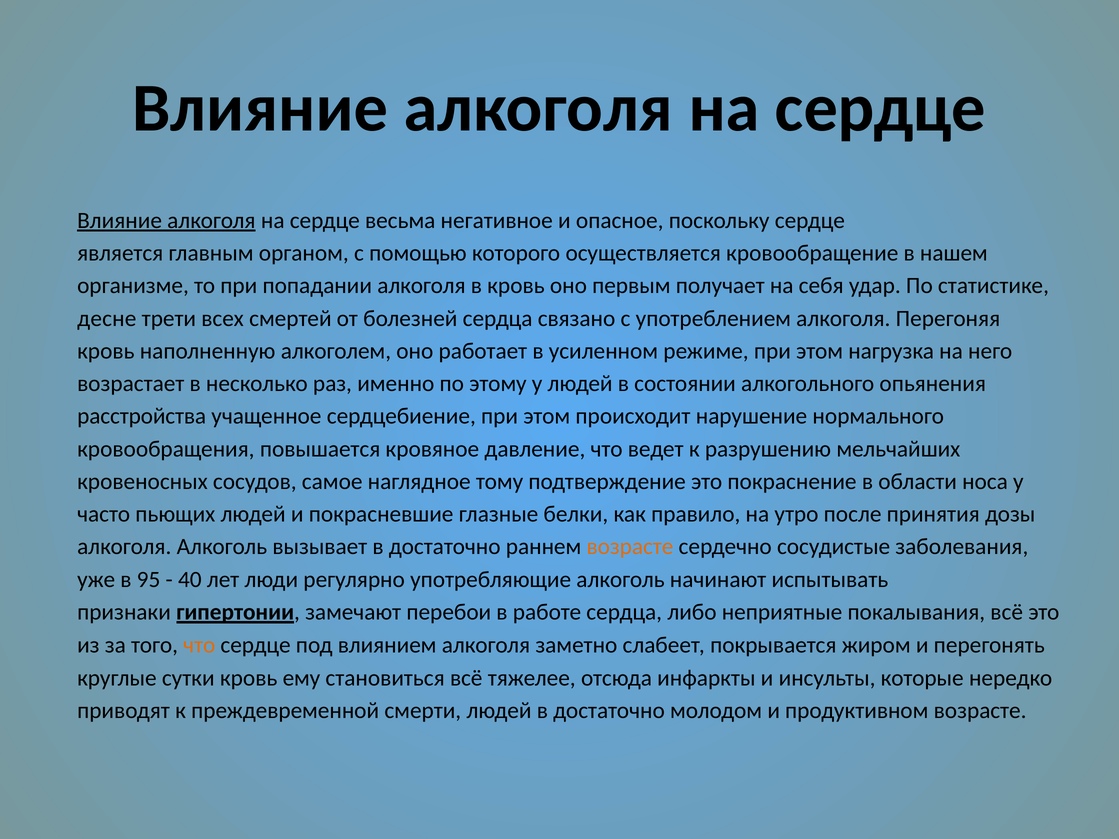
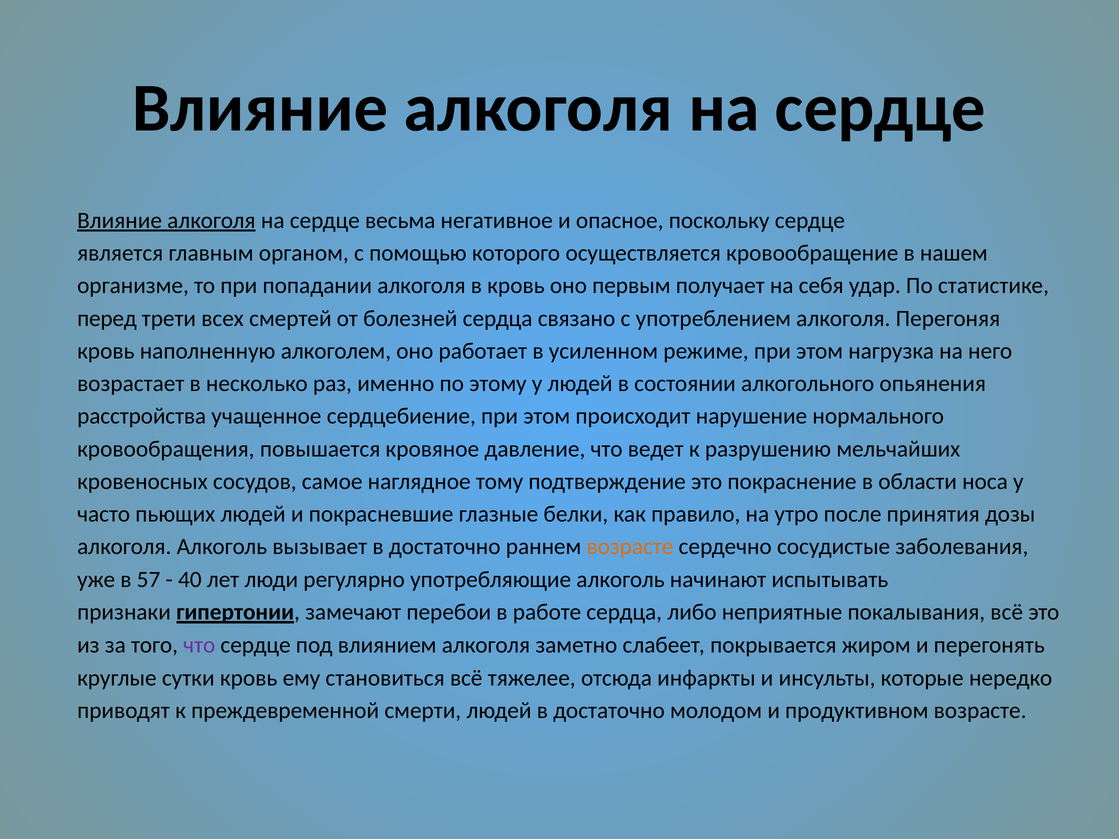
десне: десне -> перед (107, 318)
95: 95 -> 57 (148, 580)
что colour: orange -> purple (199, 645)
